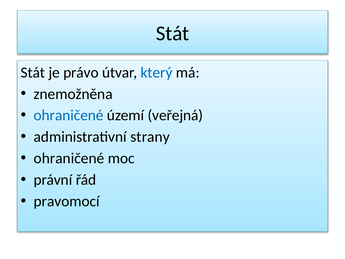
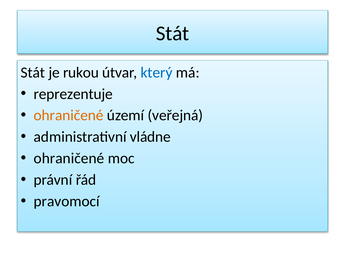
právo: právo -> rukou (81, 72)
znemožněna: znemožněna -> reprezentuje (73, 94)
ohraničené colour: blue -> orange (69, 115)
strany: strany -> vládne (150, 137)
